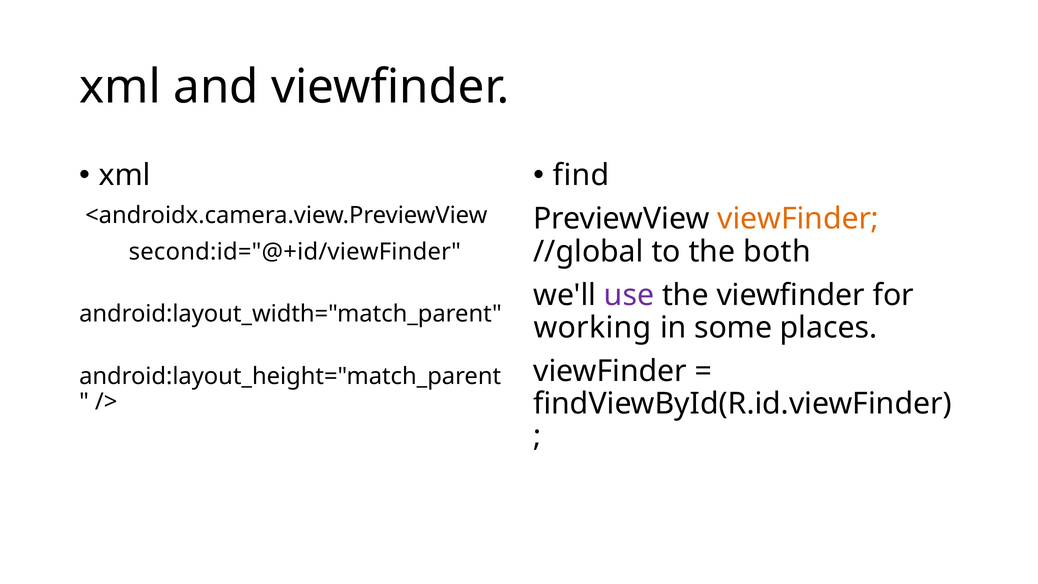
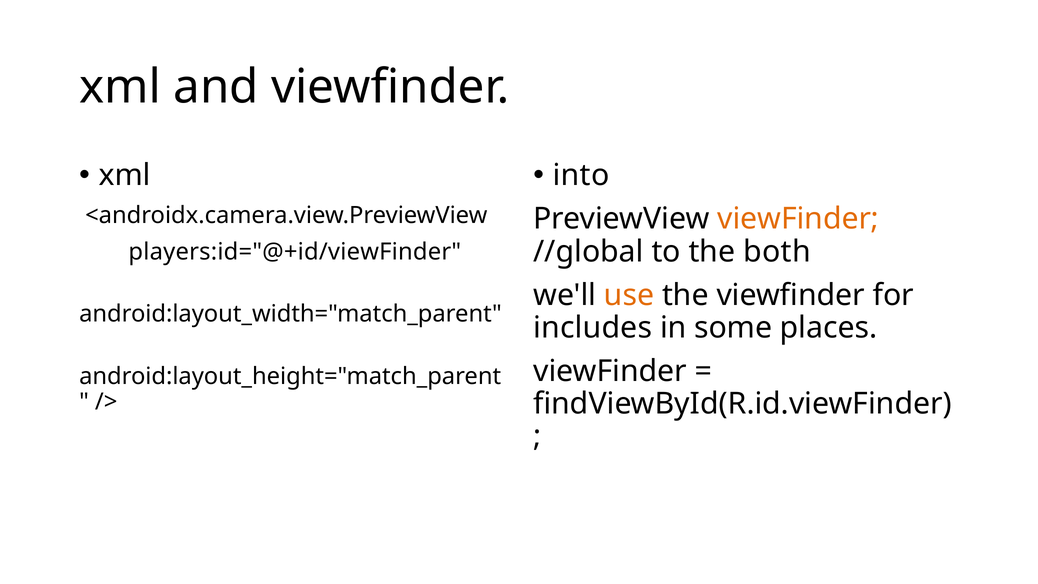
find: find -> into (581, 175)
second:id="@+id/viewFinder: second:id="@+id/viewFinder -> players:id="@+id/viewFinder (295, 252)
use colour: purple -> orange (629, 295)
working: working -> includes (593, 328)
